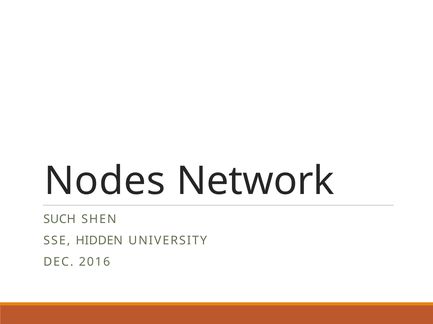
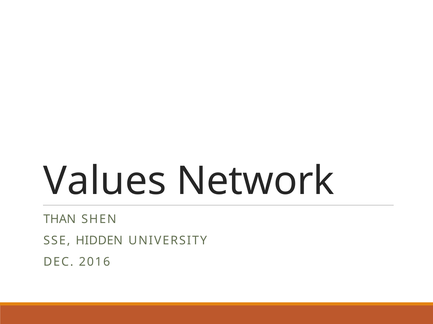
Nodes: Nodes -> Values (105, 181)
SUCH: SUCH -> THAN (60, 220)
